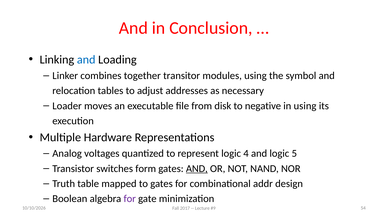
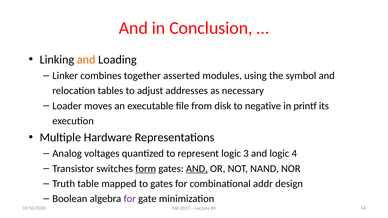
and colour: blue -> orange (86, 60)
transitor: transitor -> asserted (182, 76)
in using: using -> printf (305, 106)
4: 4 -> 3 (246, 154)
5: 5 -> 4 (294, 154)
form underline: none -> present (146, 169)
